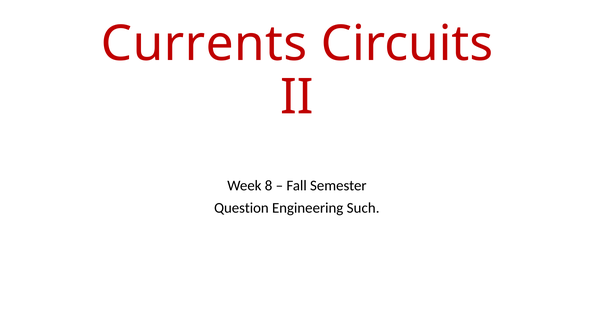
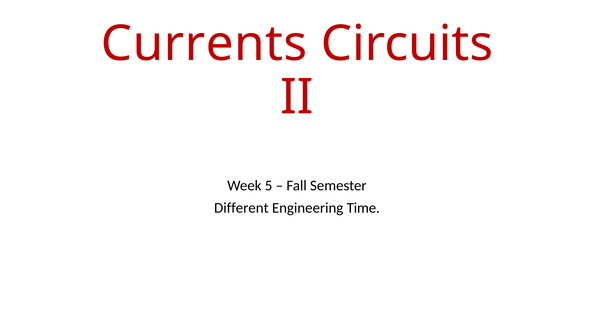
8: 8 -> 5 (269, 186)
Question: Question -> Different (241, 208)
Such: Such -> Time (363, 208)
